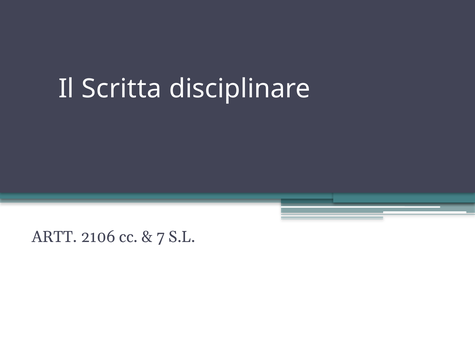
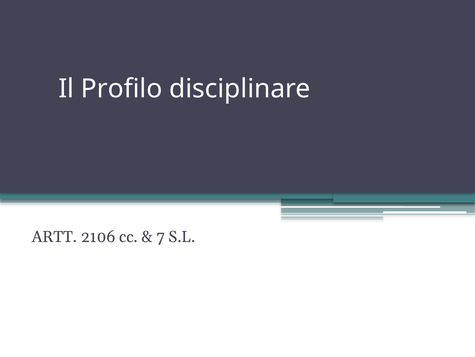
Scritta: Scritta -> Profilo (122, 89)
